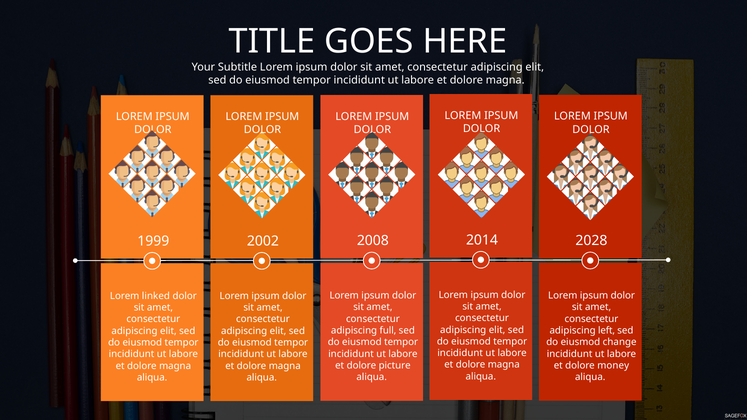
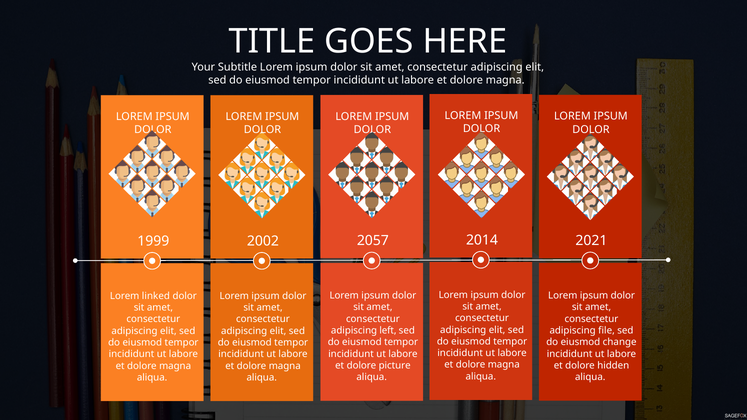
2028: 2028 -> 2021 (591, 241)
2008: 2008 -> 2057 (373, 241)
left: left -> file (606, 331)
full: full -> left (388, 331)
money: money -> hidden (613, 366)
